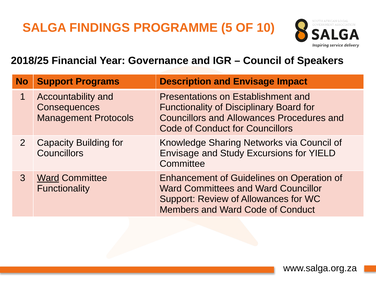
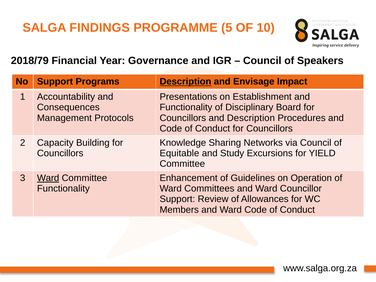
2018/25: 2018/25 -> 2018/79 (30, 61)
Description underline: none -> present (185, 82)
and Allowances: Allowances -> Description (251, 118)
Envisage: Envisage -> Equitable (179, 153)
